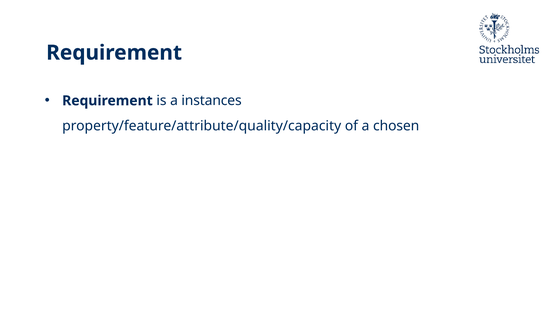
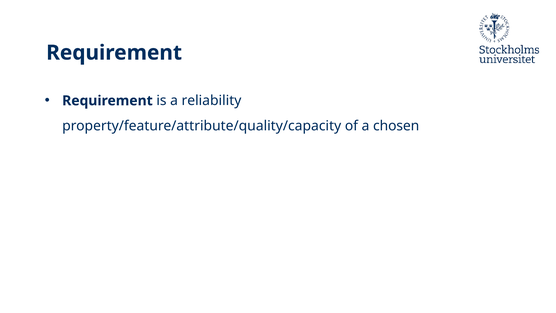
instances: instances -> reliability (211, 101)
